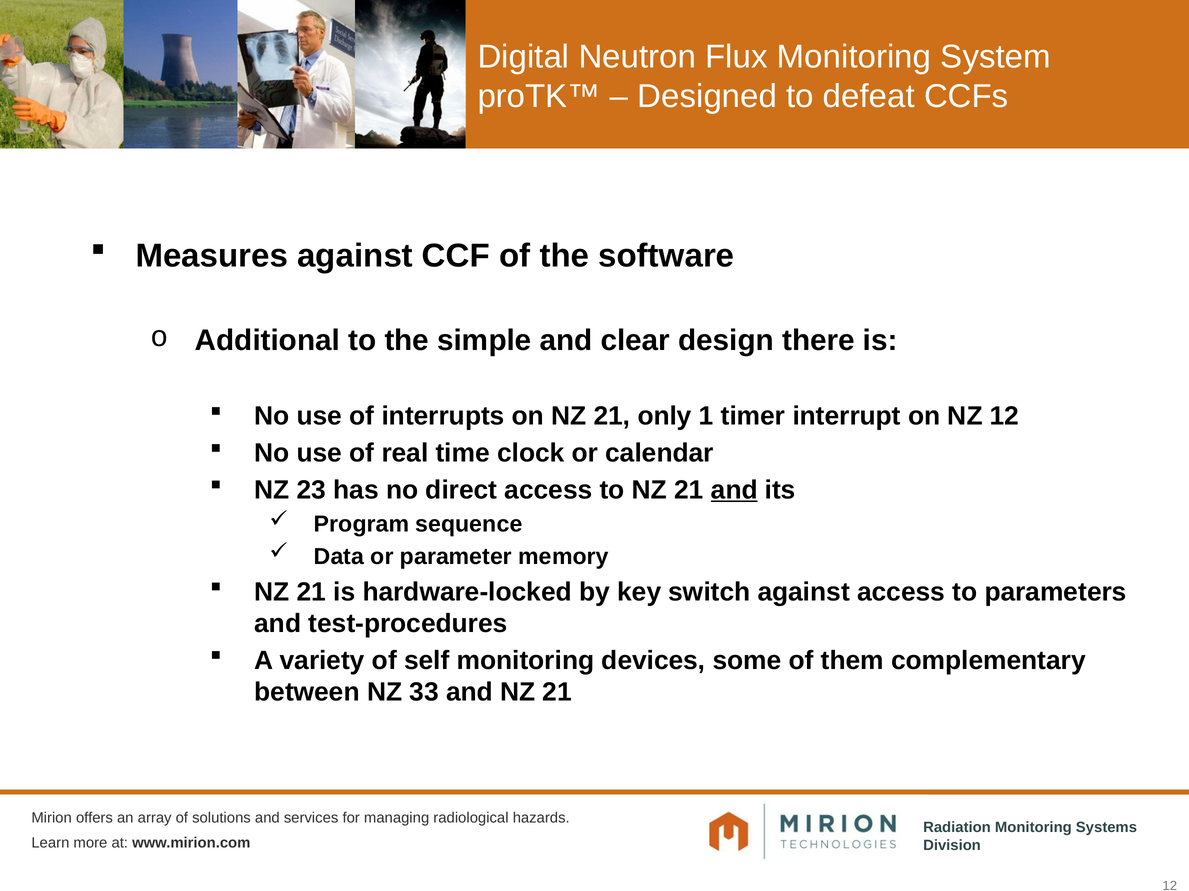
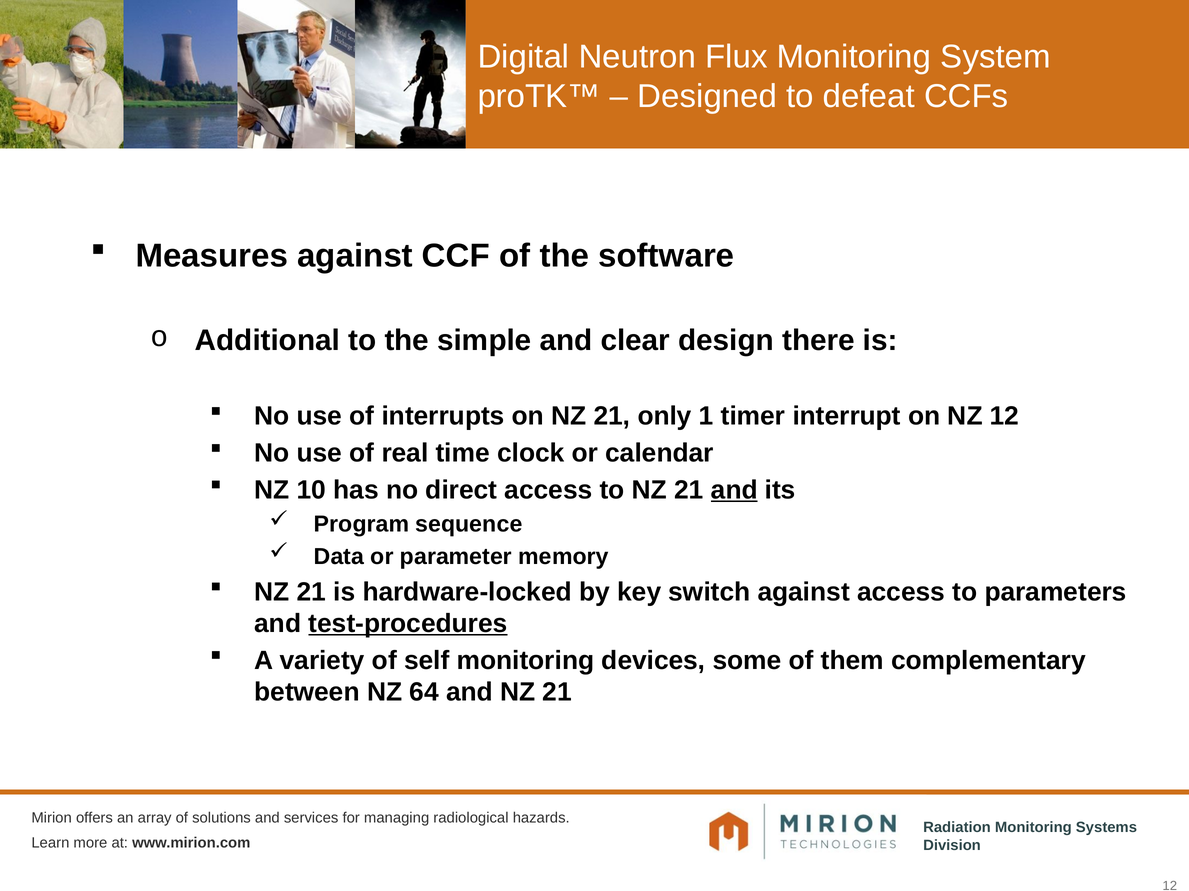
23: 23 -> 10 (311, 491)
test-procedures underline: none -> present (408, 624)
33: 33 -> 64 (424, 693)
